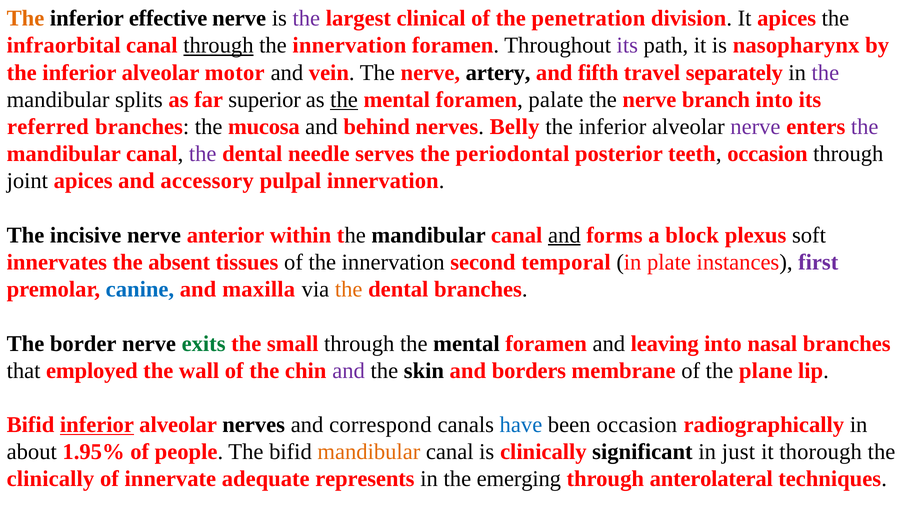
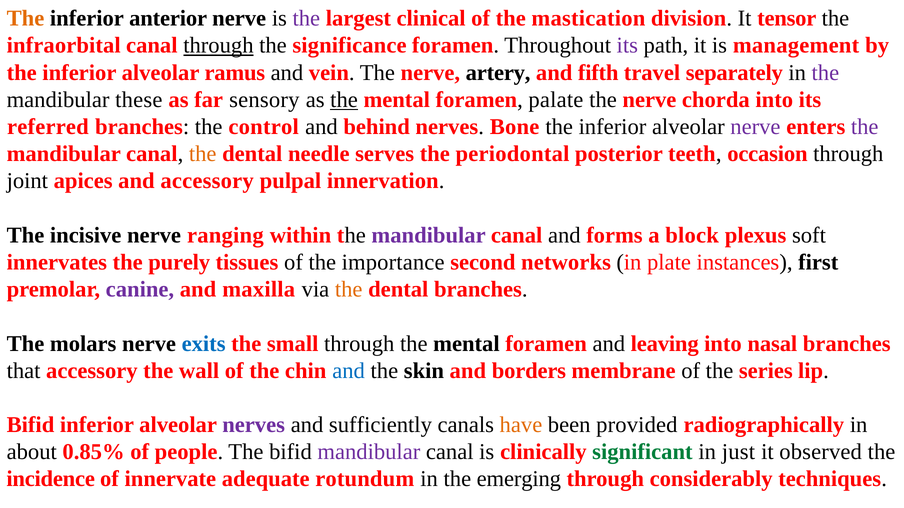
effective: effective -> anterior (168, 18)
penetration: penetration -> mastication (588, 18)
It apices: apices -> tensor (787, 18)
innervation: innervation -> significance (349, 46)
nasopharynx: nasopharynx -> management (796, 46)
motor: motor -> ramus (235, 73)
splits: splits -> these (139, 100)
superior: superior -> sensory (264, 100)
branch: branch -> chorda (716, 100)
mucosa: mucosa -> control (264, 127)
Belly: Belly -> Bone (515, 127)
the colour: purple -> orange (203, 154)
anterior: anterior -> ranging (225, 235)
mandibular colour: black -> purple (429, 235)
and underline: present -> none (564, 235)
absent: absent -> purely (179, 263)
of the innervation: innervation -> importance (393, 263)
temporal: temporal -> networks (566, 263)
first colour: purple -> black (818, 263)
canine colour: blue -> purple (140, 290)
border: border -> molars (83, 344)
exits colour: green -> blue (204, 344)
that employed: employed -> accessory (92, 371)
and colour: purple -> blue (349, 371)
plane: plane -> series (766, 371)
inferior underline: present -> none (97, 425)
nerves colour: black -> purple (254, 425)
correspond: correspond -> sufficiently (380, 425)
have colour: blue -> orange (521, 425)
been occasion: occasion -> provided (637, 425)
1.95%: 1.95% -> 0.85% (94, 452)
mandibular colour: orange -> purple (369, 452)
significant colour: black -> green (642, 452)
thorough: thorough -> observed (821, 452)
clinically: clinically -> incidence (51, 479)
represents: represents -> rotundum (365, 479)
anterolateral: anterolateral -> considerably (711, 479)
